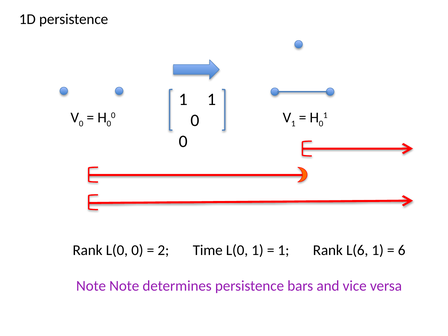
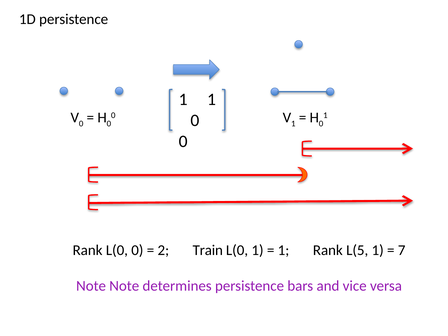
Time: Time -> Train (208, 250)
L(6: L(6 -> L(5 (357, 250)
6: 6 -> 7 (402, 250)
